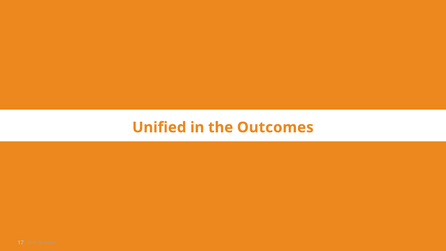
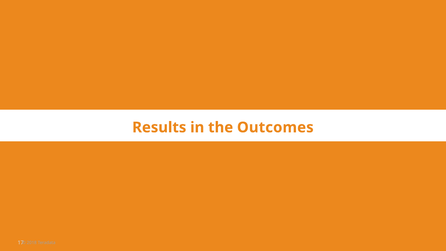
Unified: Unified -> Results (159, 127)
